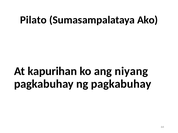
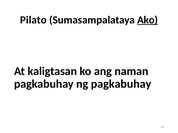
Ako underline: none -> present (148, 20)
kapurihan: kapurihan -> kaligtasan (52, 71)
niyang: niyang -> naman (131, 71)
